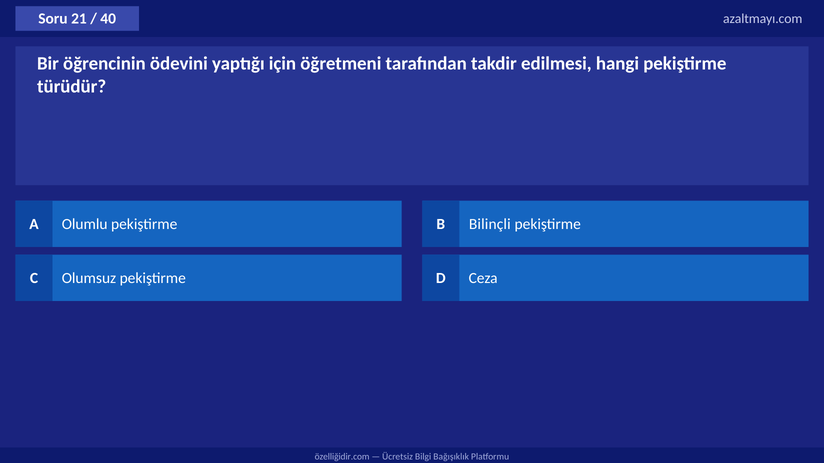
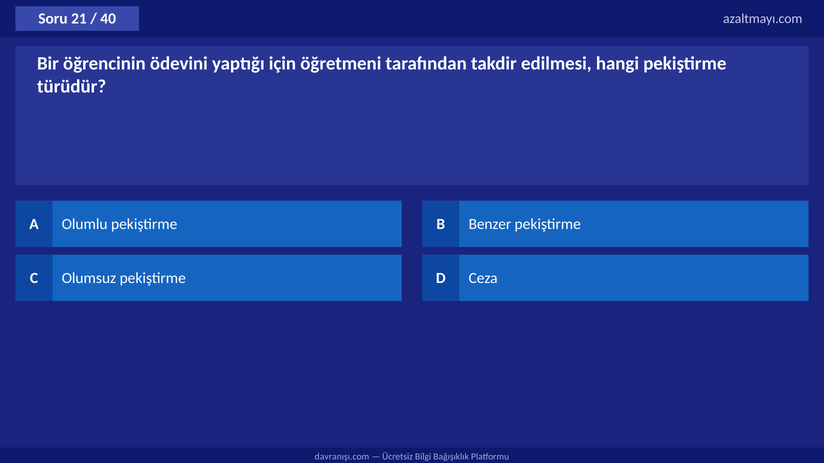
Bilinçli: Bilinçli -> Benzer (490, 224)
özelliğidir.com: özelliğidir.com -> davranışı.com (342, 457)
